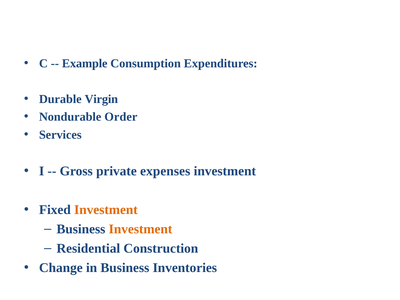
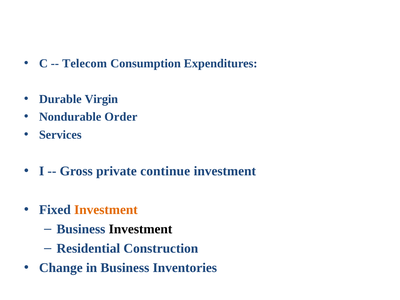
Example: Example -> Telecom (85, 64)
expenses: expenses -> continue (165, 171)
Investment colour: orange -> black (141, 229)
